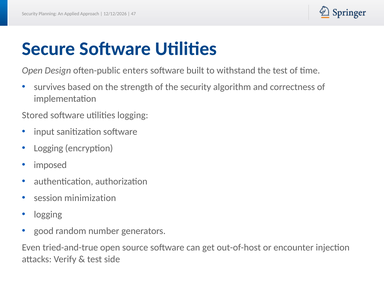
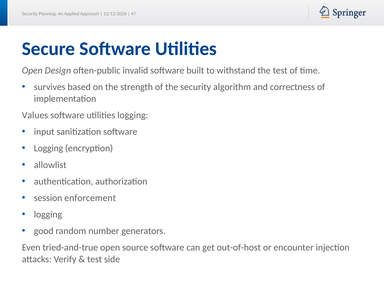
enters: enters -> invalid (135, 70)
Stored: Stored -> Values (35, 115)
imposed: imposed -> allowlist (50, 165)
minimization: minimization -> enforcement (90, 198)
